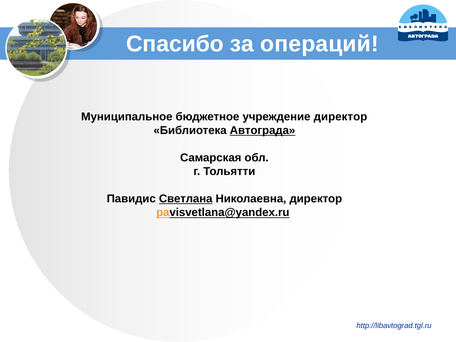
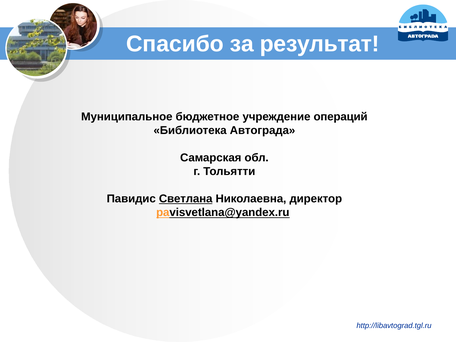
операций: операций -> результат (320, 44)
учреждение директор: директор -> операций (341, 117)
Автограда underline: present -> none (263, 130)
